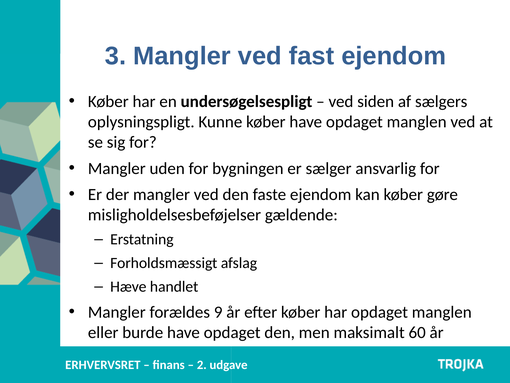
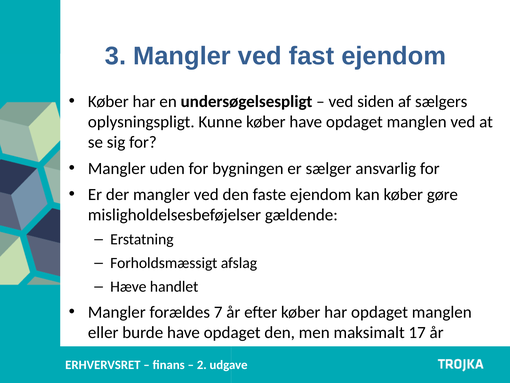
9: 9 -> 7 (218, 312)
60: 60 -> 17 (417, 332)
